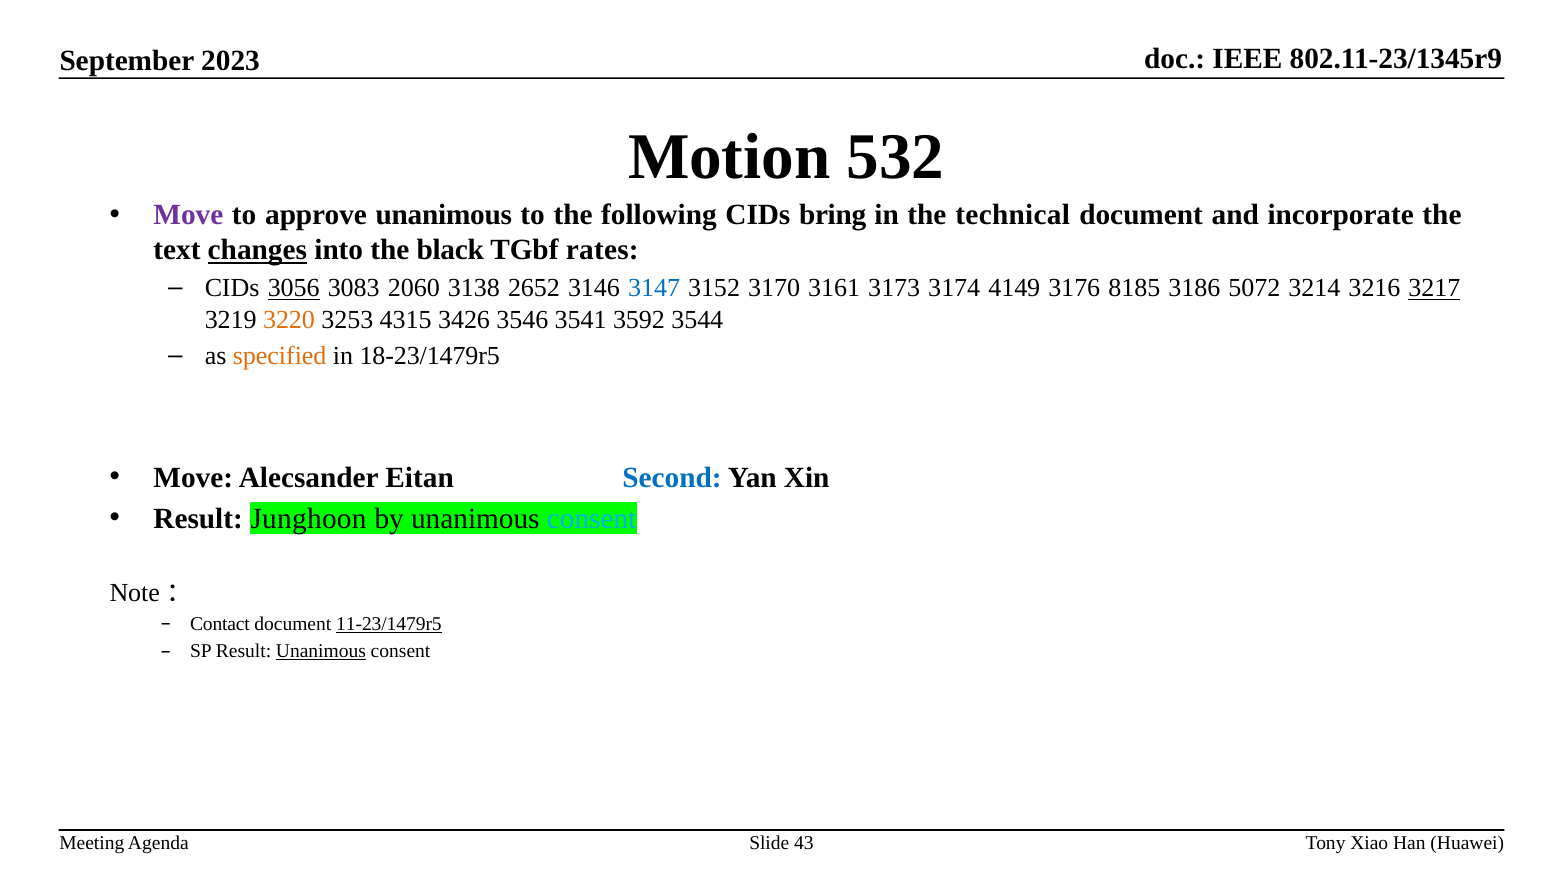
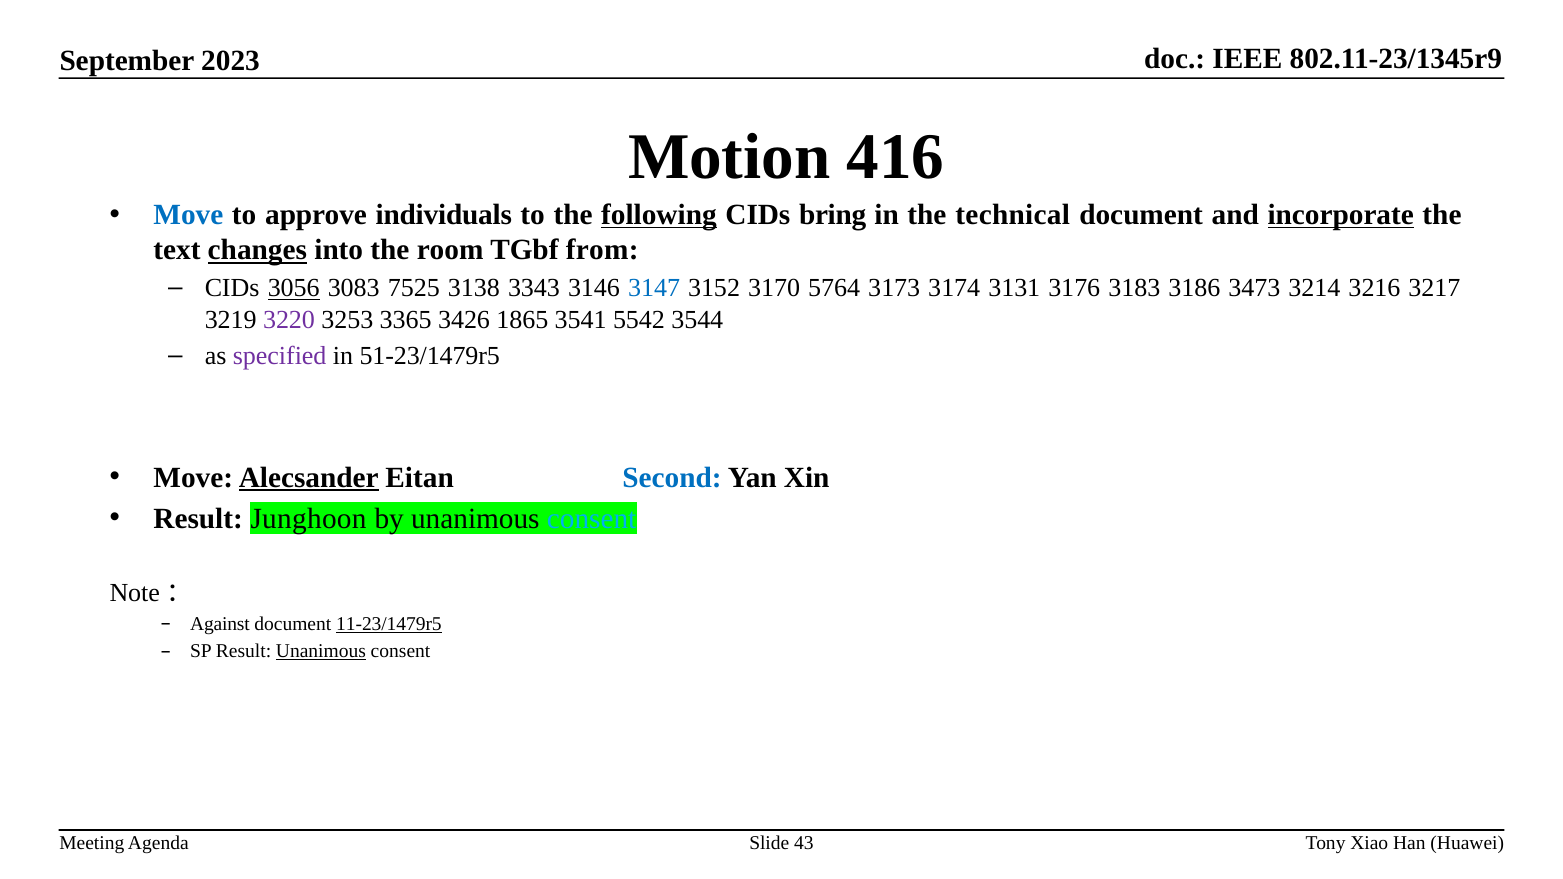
532: 532 -> 416 (895, 157)
Move colour: purple -> blue (188, 215)
approve unanimous: unanimous -> individuals (444, 215)
following underline: none -> present (659, 215)
incorporate underline: none -> present (1341, 215)
black: black -> room (450, 250)
rates: rates -> from (602, 250)
2060: 2060 -> 7525 (414, 288)
2652: 2652 -> 3343 (534, 288)
3161: 3161 -> 5764 (834, 288)
4149: 4149 -> 3131 (1014, 288)
8185: 8185 -> 3183 (1134, 288)
5072: 5072 -> 3473 (1254, 288)
3217 underline: present -> none (1434, 288)
3220 colour: orange -> purple (289, 320)
4315: 4315 -> 3365 (406, 320)
3546: 3546 -> 1865 (522, 320)
3592: 3592 -> 5542 (639, 320)
specified colour: orange -> purple (280, 356)
18-23/1479r5: 18-23/1479r5 -> 51-23/1479r5 (430, 356)
Alecsander underline: none -> present (309, 477)
Contact: Contact -> Against (220, 624)
